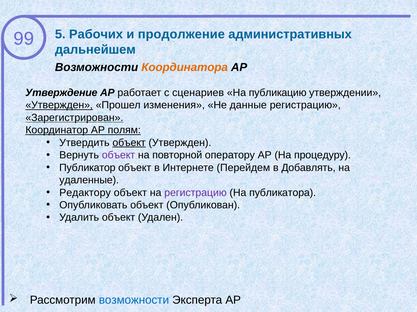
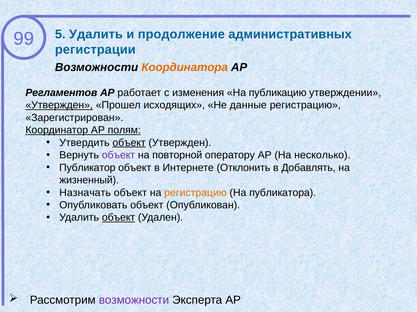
5 Рабочих: Рабочих -> Удалить (96, 35)
дальнейшем: дальнейшем -> регистрации (95, 50)
Утверждение: Утверждение -> Регламентов (61, 93)
сценариев: сценариев -> изменения (198, 93)
изменения: изменения -> исходящих (174, 105)
Зарегистрирован underline: present -> none (74, 118)
процедуру: процедуру -> несколько (322, 156)
Перейдем: Перейдем -> Отклонить (243, 168)
удаленные: удаленные -> жизненный (89, 181)
Редактору: Редактору -> Назначать (85, 193)
регистрацию colour: purple -> orange (195, 193)
объект underline: none -> present (119, 218)
возможности colour: blue -> purple (134, 301)
